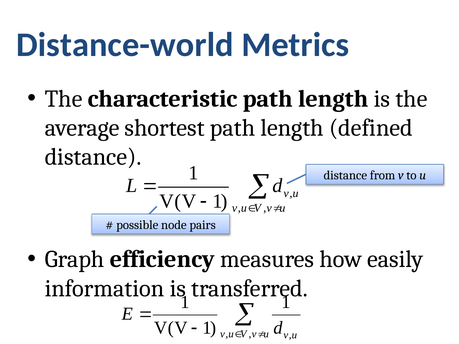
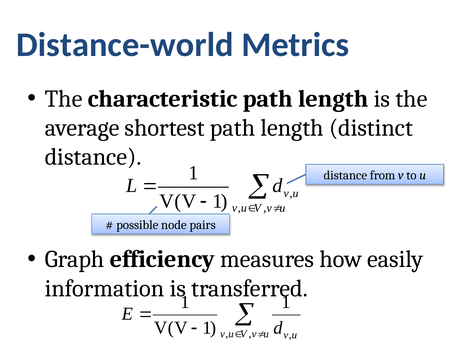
defined: defined -> distinct (371, 128)
